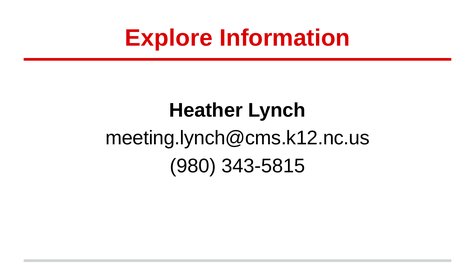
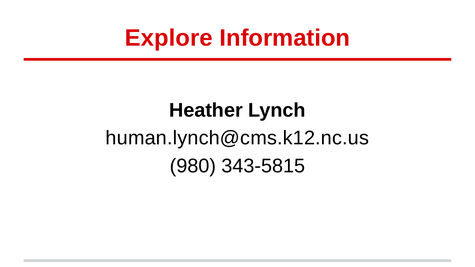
meeting.lynch@cms.k12.nc.us: meeting.lynch@cms.k12.nc.us -> human.lynch@cms.k12.nc.us (237, 138)
